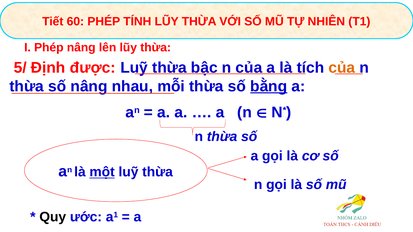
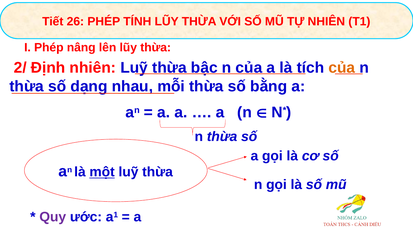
60: 60 -> 26 (75, 21)
5/: 5/ -> 2/ (20, 68)
Định được: được -> nhiên (93, 68)
số nâng: nâng -> dạng (89, 86)
bằng underline: present -> none (269, 86)
Quy colour: black -> purple (53, 217)
